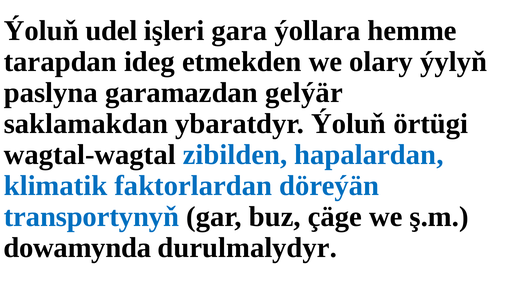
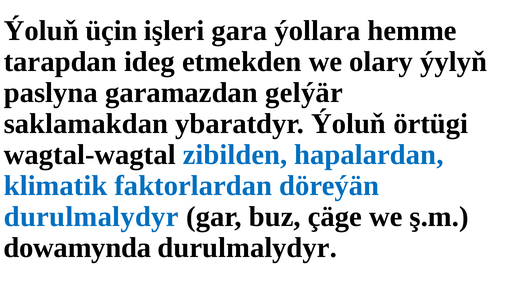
udel: udel -> üçin (111, 31)
transportynyň: transportynyň -> durulmalydyr (91, 217)
